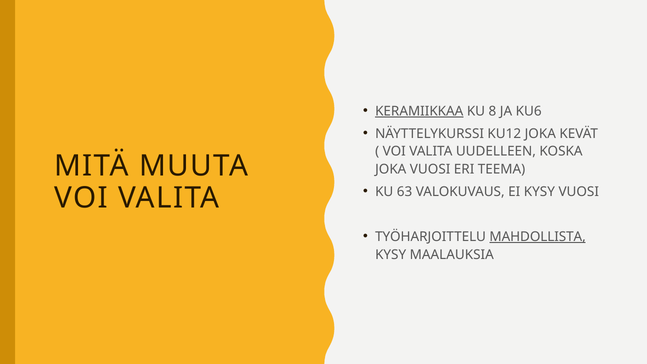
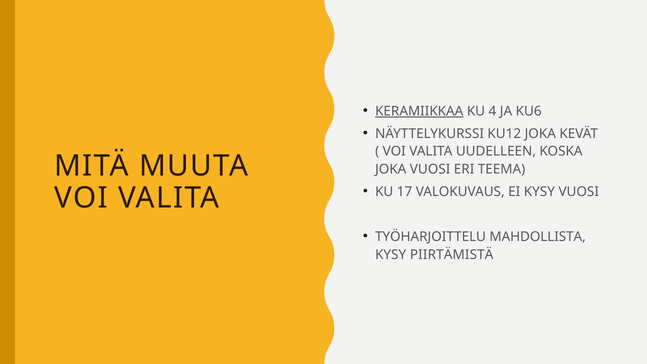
8: 8 -> 4 (492, 111)
63: 63 -> 17 (405, 192)
MAHDOLLISTA underline: present -> none (538, 237)
MAALAUKSIA: MAALAUKSIA -> PIIRTÄMISTÄ (452, 255)
